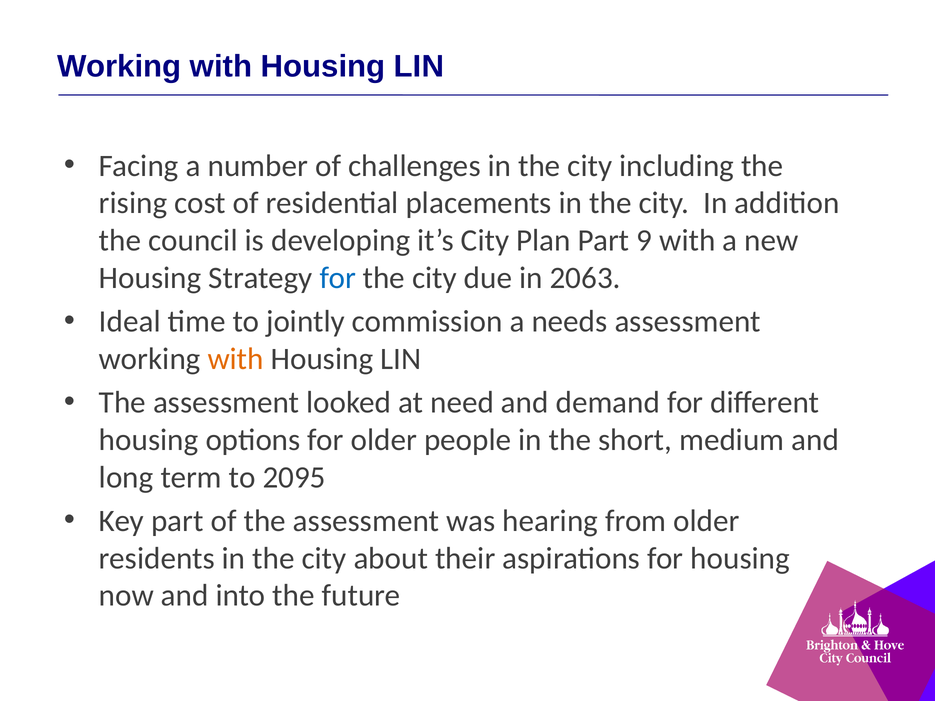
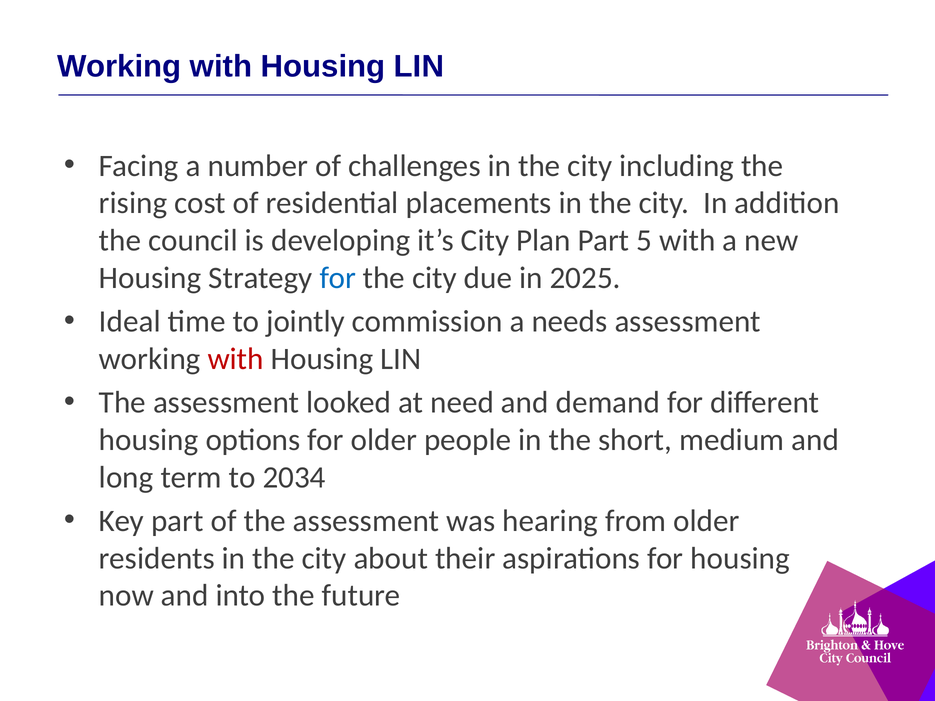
9: 9 -> 5 (644, 241)
2063: 2063 -> 2025 (585, 278)
with colour: orange -> red (236, 359)
2095: 2095 -> 2034 (294, 477)
